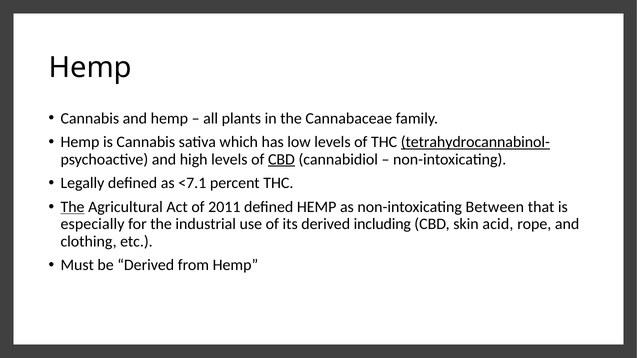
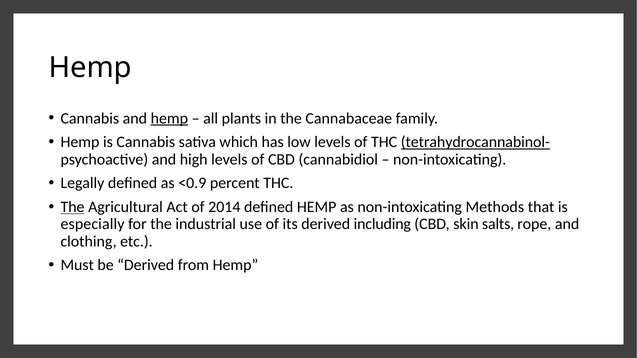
hemp underline: none -> present (169, 118)
CBD underline: present -> none (281, 159)
<7.1: <7.1 -> <0.9 (192, 183)
2011: 2011 -> 2014 (224, 207)
Between: Between -> Methods (495, 207)
acid: acid -> salts (498, 224)
